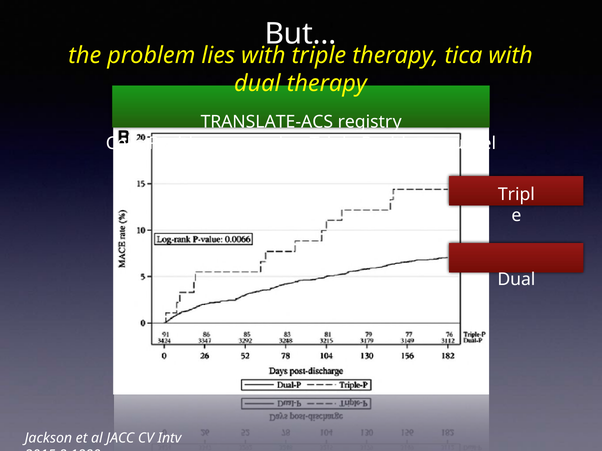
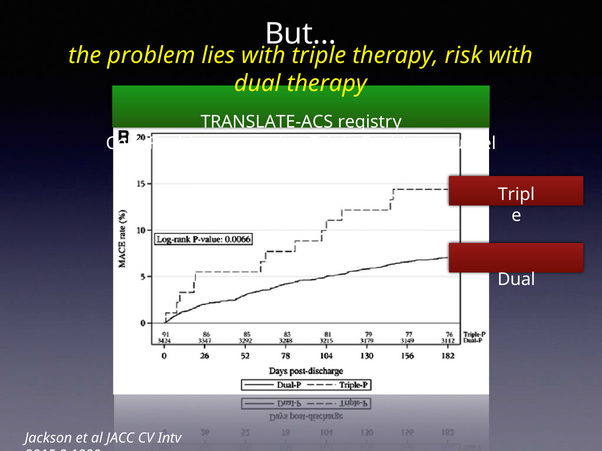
tica: tica -> risk (463, 56)
